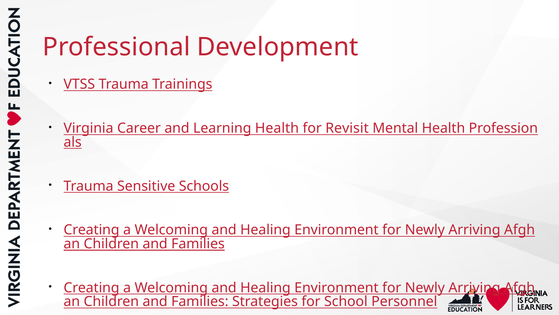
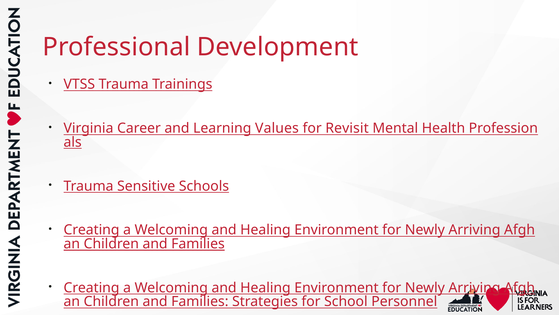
Learning Health: Health -> Values (277, 128)
